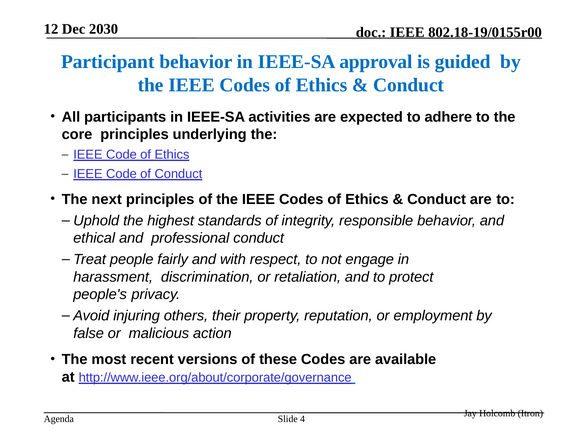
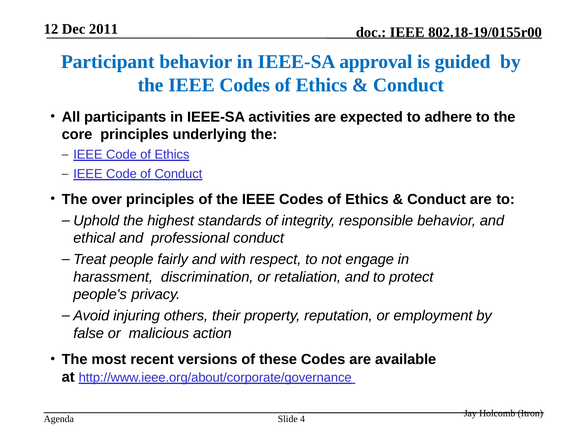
2030: 2030 -> 2011 (104, 29)
next: next -> over (107, 199)
